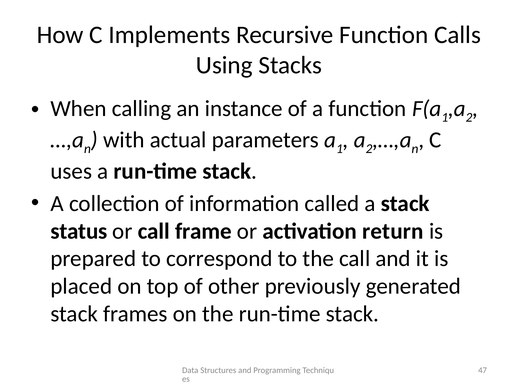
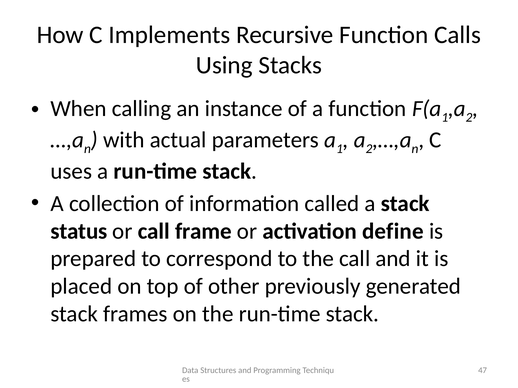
return: return -> define (393, 231)
